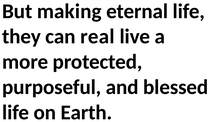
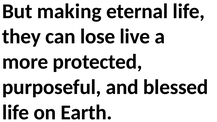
real: real -> lose (98, 37)
